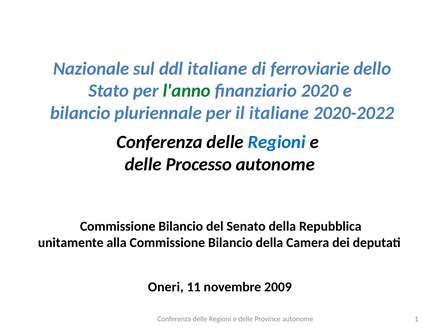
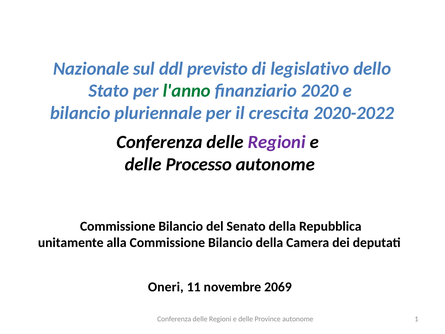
ddl italiane: italiane -> previsto (218, 68)
ferroviarie: ferroviarie -> legislativo (310, 68)
il italiane: italiane -> crescita (279, 113)
Regioni colour: blue -> purple (277, 142)
2009: 2009 -> 2069 (278, 287)
